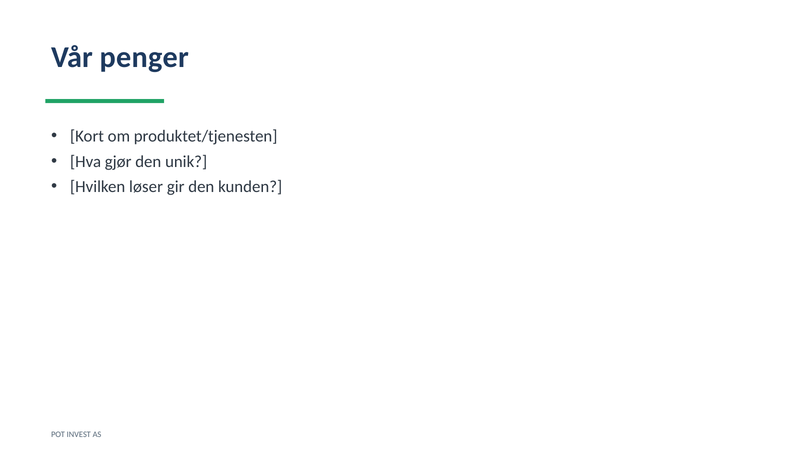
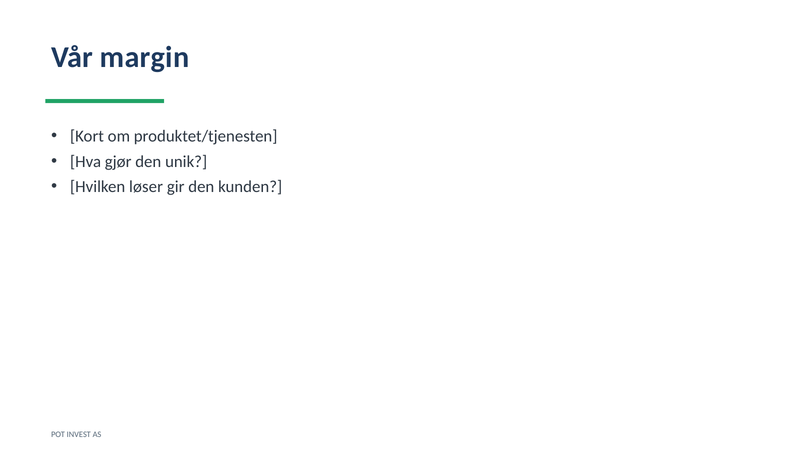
penger: penger -> margin (145, 57)
